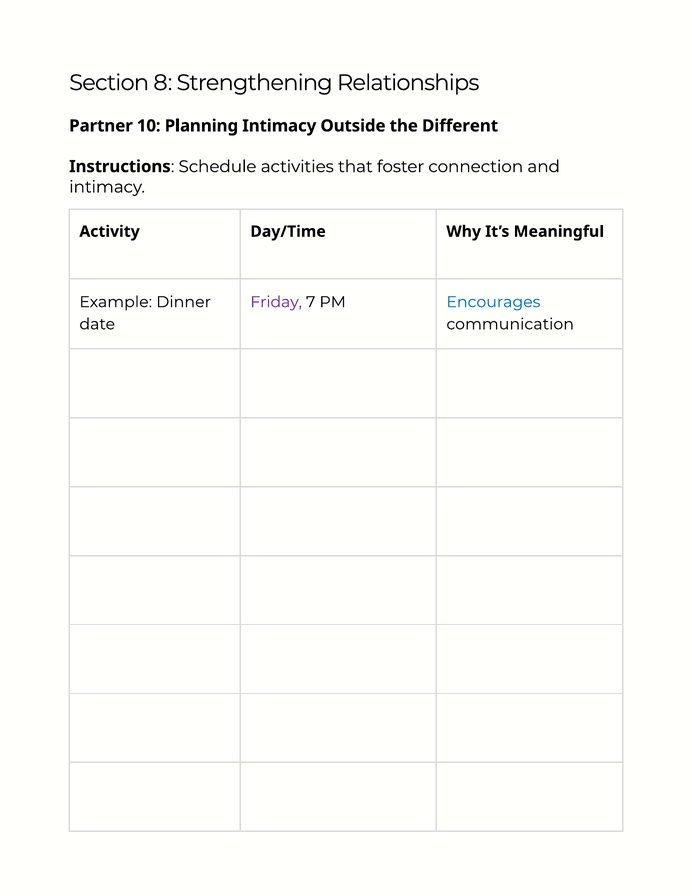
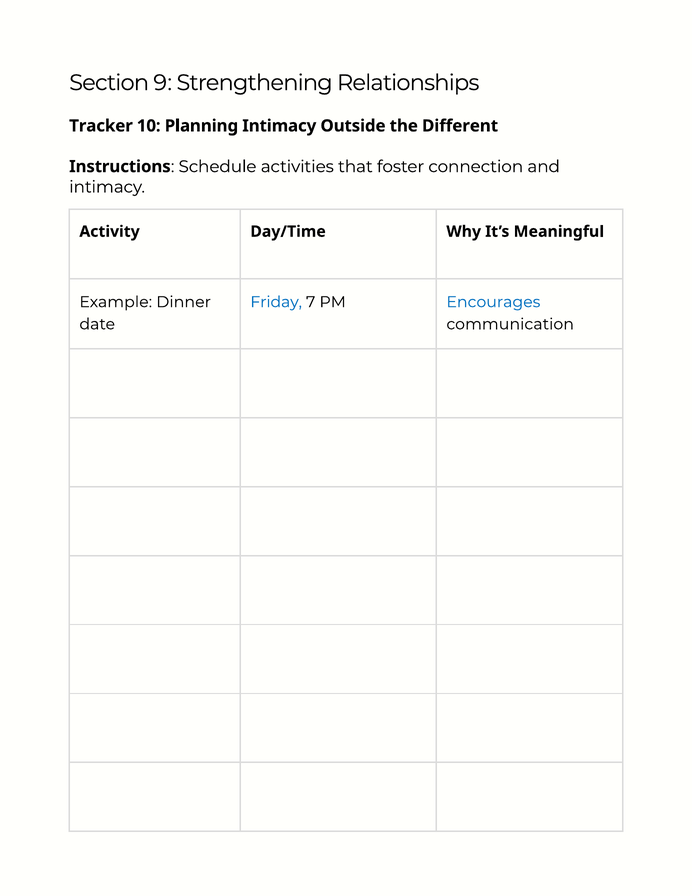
8: 8 -> 9 (163, 83)
Partner: Partner -> Tracker (101, 126)
Friday colour: purple -> blue (276, 302)
